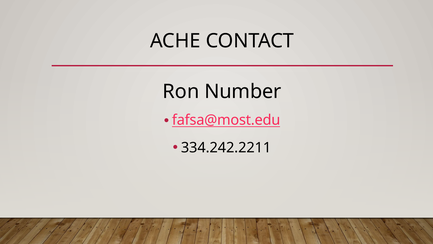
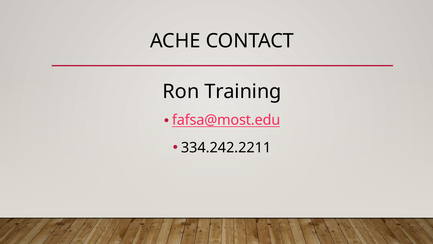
Number: Number -> Training (243, 91)
